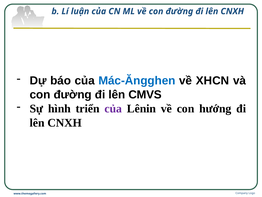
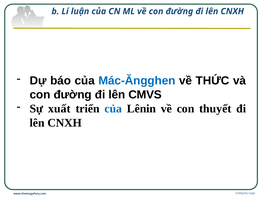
XHCN: XHCN -> THỨC (213, 81)
hình: hình -> xuất (59, 108)
của colour: purple -> blue (113, 108)
hướng: hướng -> thuyết (215, 108)
